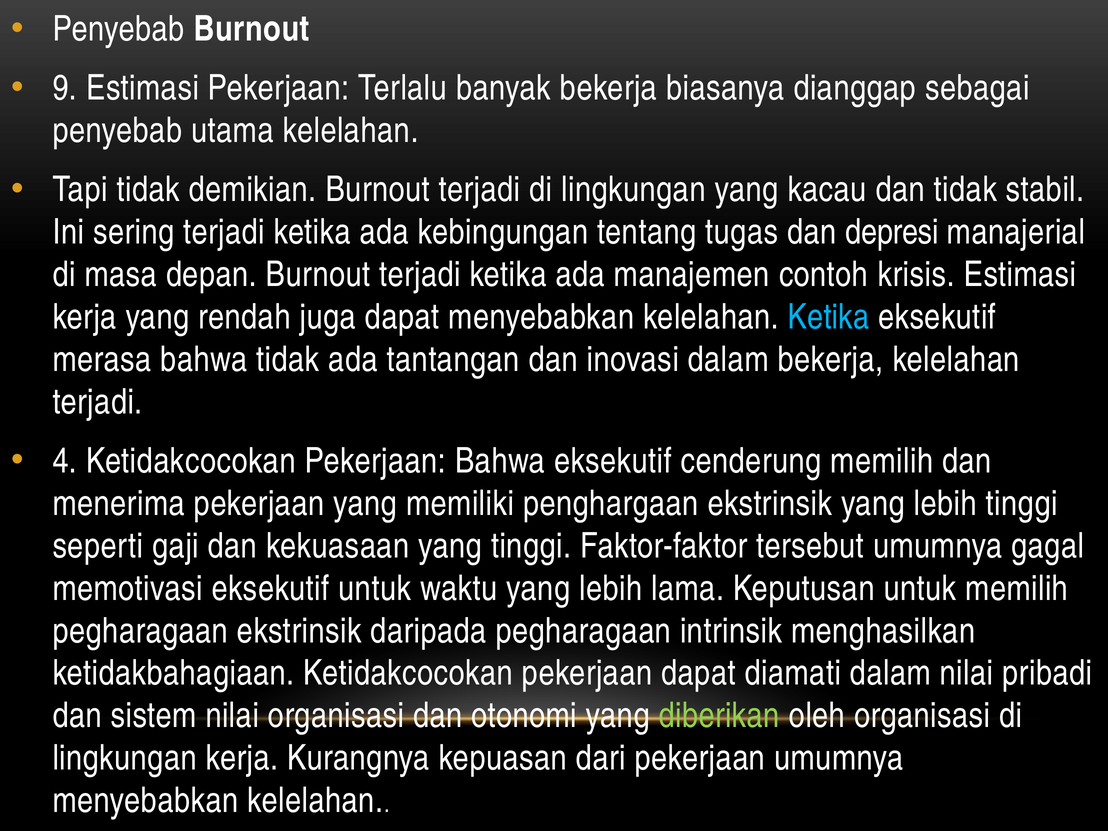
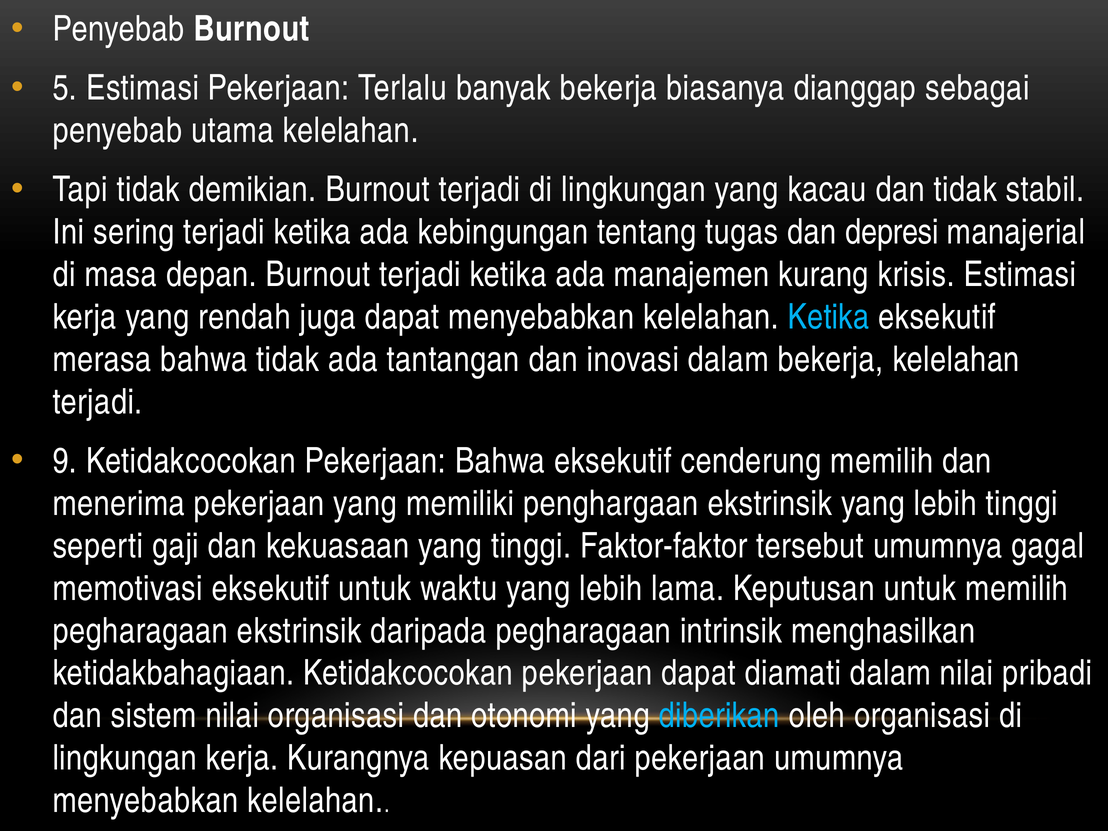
9: 9 -> 5 (65, 88)
contoh: contoh -> kurang (823, 275)
4: 4 -> 9 (65, 461)
diberikan colour: light green -> light blue (719, 716)
